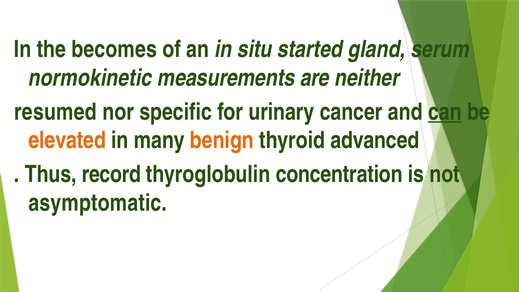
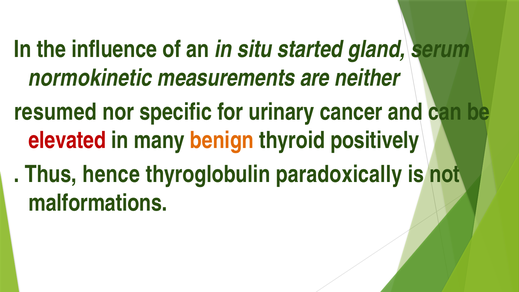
becomes: becomes -> influence (114, 49)
can underline: present -> none (445, 112)
elevated colour: orange -> red (67, 140)
advanced: advanced -> positively (375, 140)
record: record -> hence (111, 174)
concentration: concentration -> paradoxically (339, 174)
asymptomatic: asymptomatic -> malformations (98, 203)
